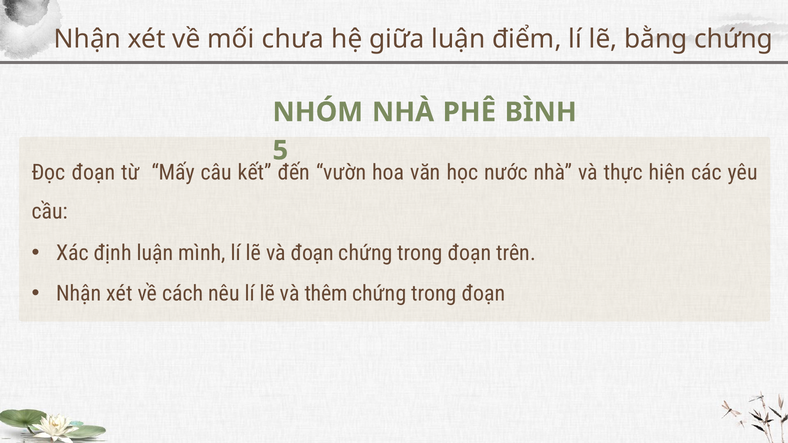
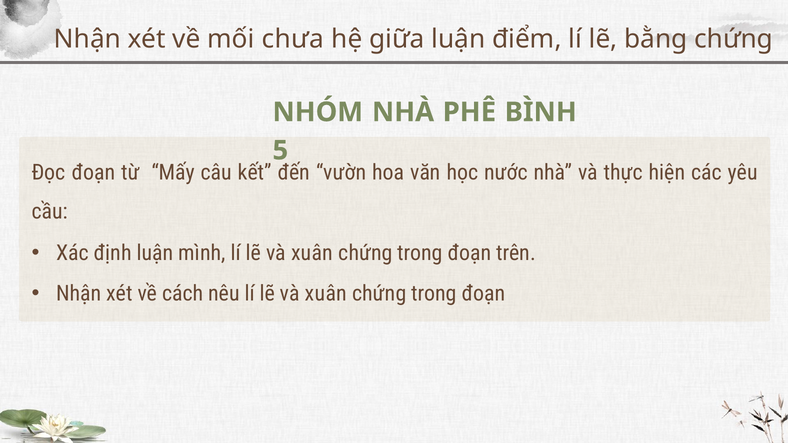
đoạn: đoạn -> xuân (312, 253)
thêm: thêm -> xuân (326, 294)
